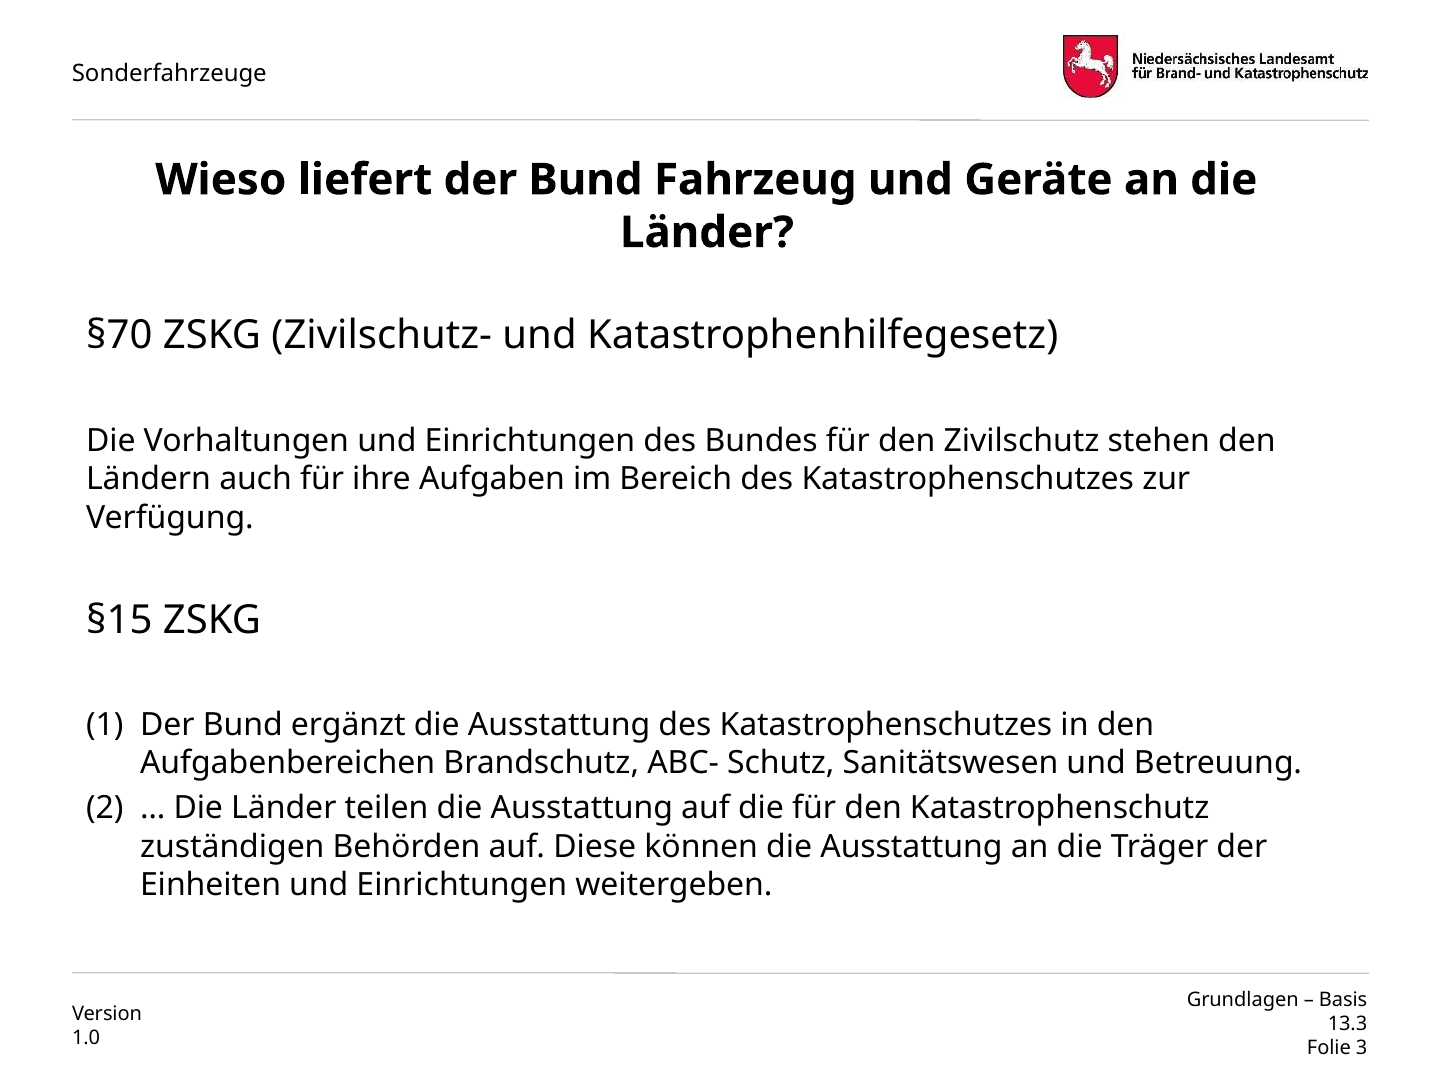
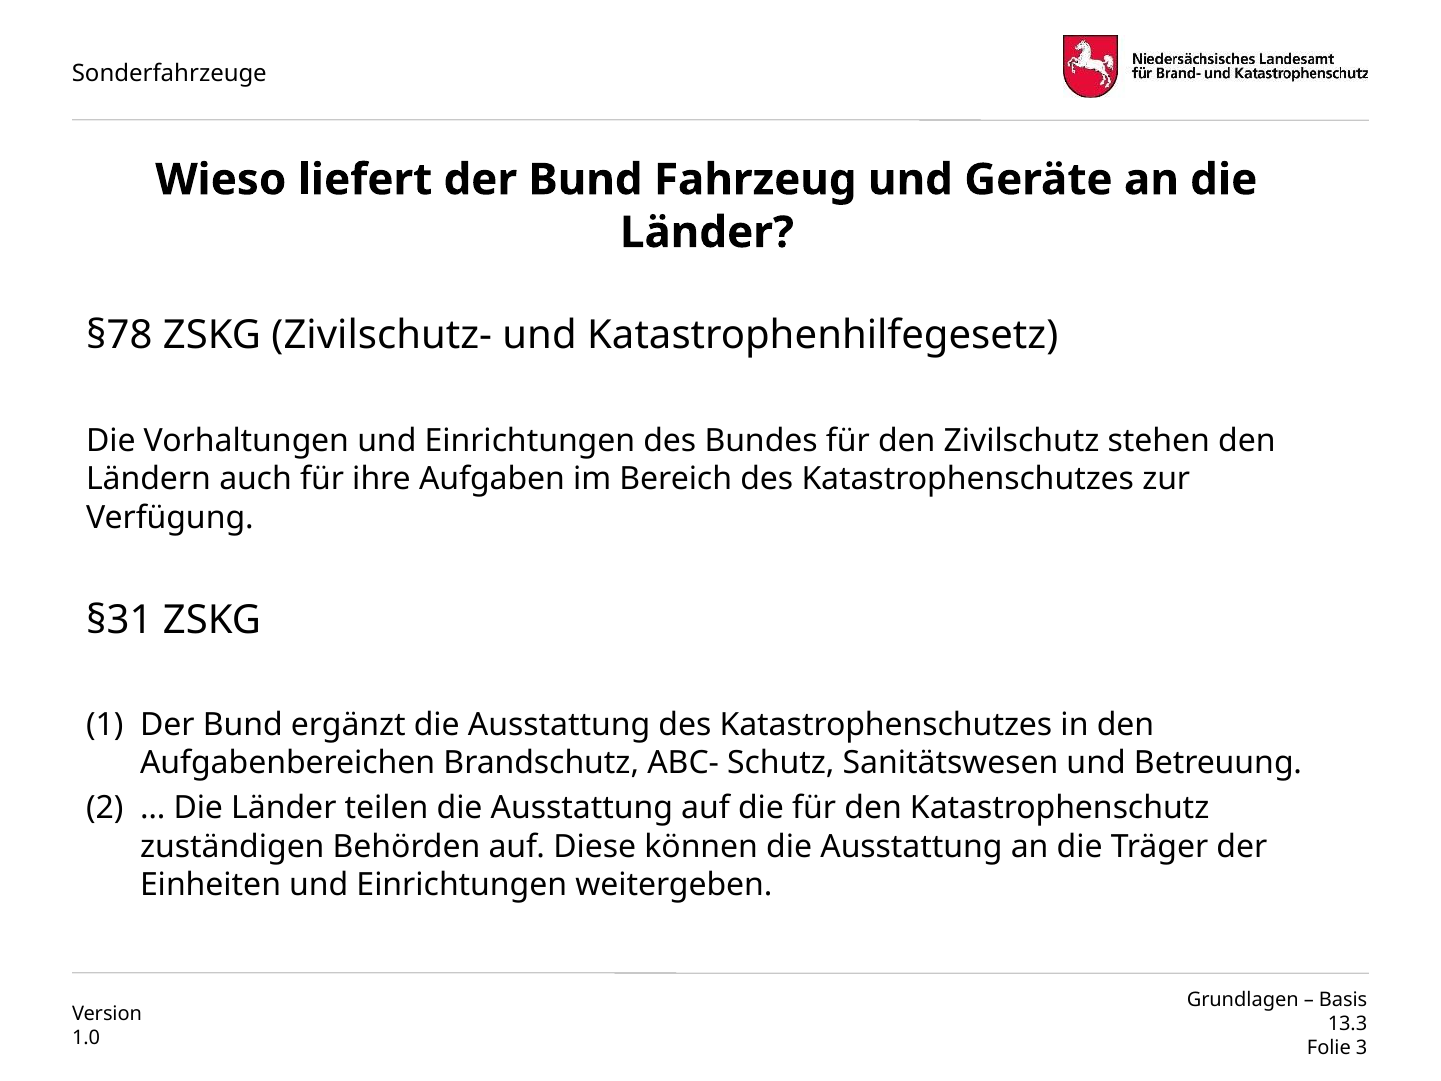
§70: §70 -> §78 (119, 336)
§15: §15 -> §31 (119, 620)
